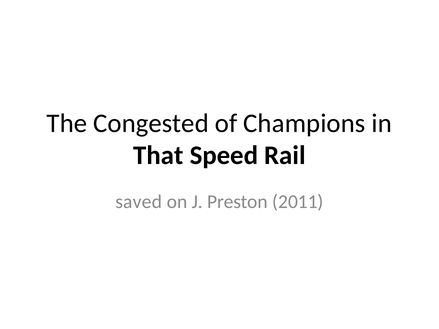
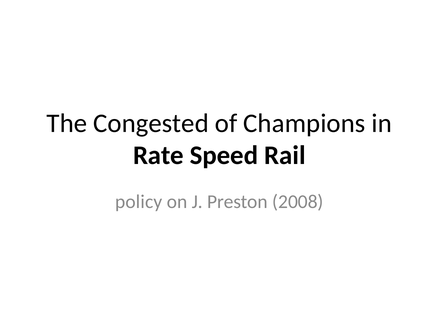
That: That -> Rate (158, 156)
saved: saved -> policy (139, 202)
2011: 2011 -> 2008 (298, 202)
